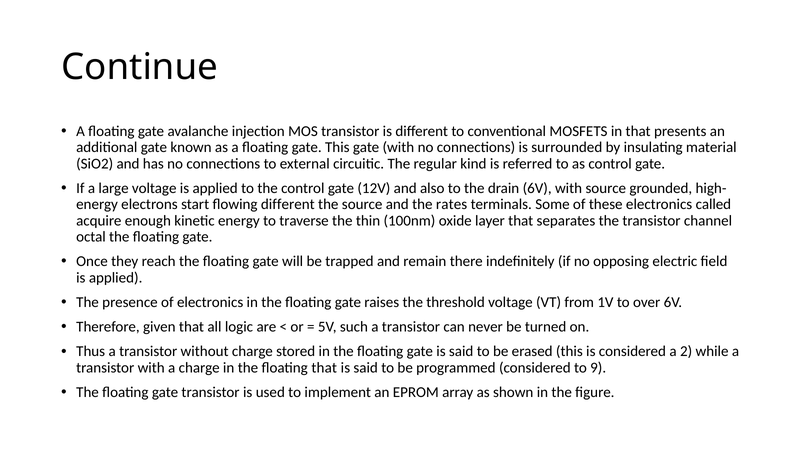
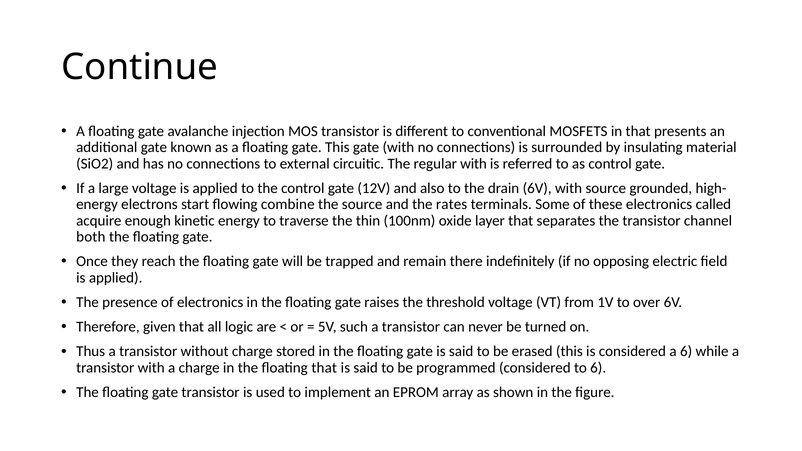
regular kind: kind -> with (474, 164)
flowing different: different -> combine (288, 204)
octal: octal -> both (91, 237)
a 2: 2 -> 6 (686, 352)
to 9: 9 -> 6 (598, 368)
